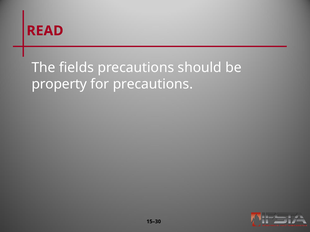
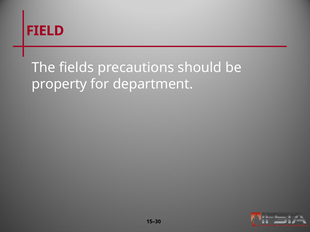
READ: READ -> FIELD (45, 31)
for precautions: precautions -> department (153, 84)
